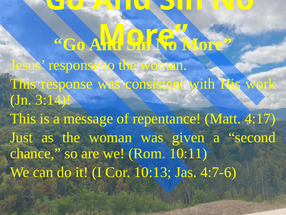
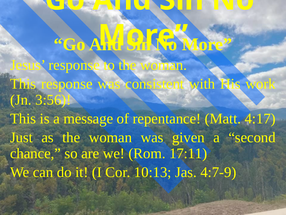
3:14: 3:14 -> 3:56 (53, 100)
10:11: 10:11 -> 17:11 (188, 153)
4:7-6: 4:7-6 -> 4:7-9 (218, 172)
